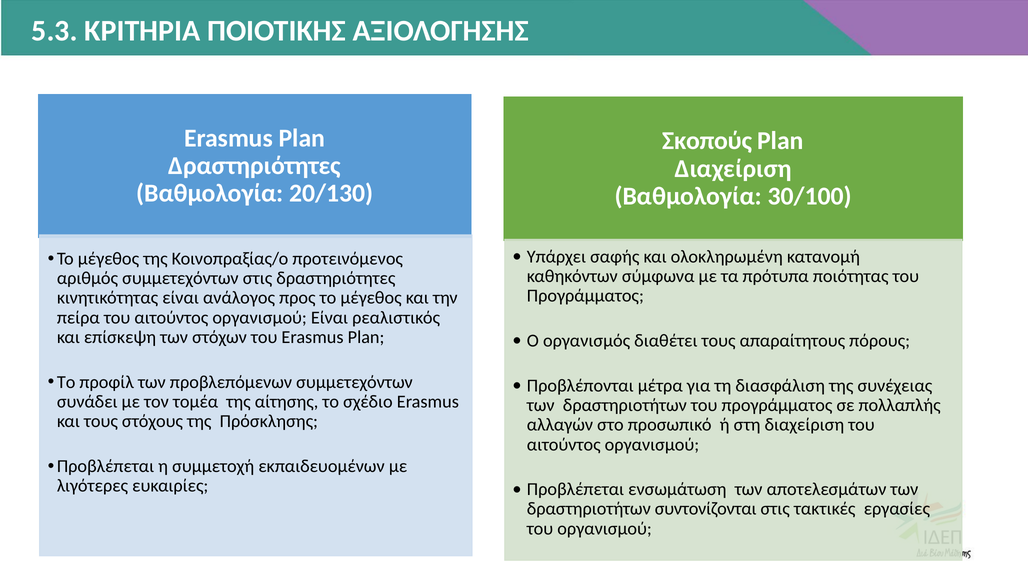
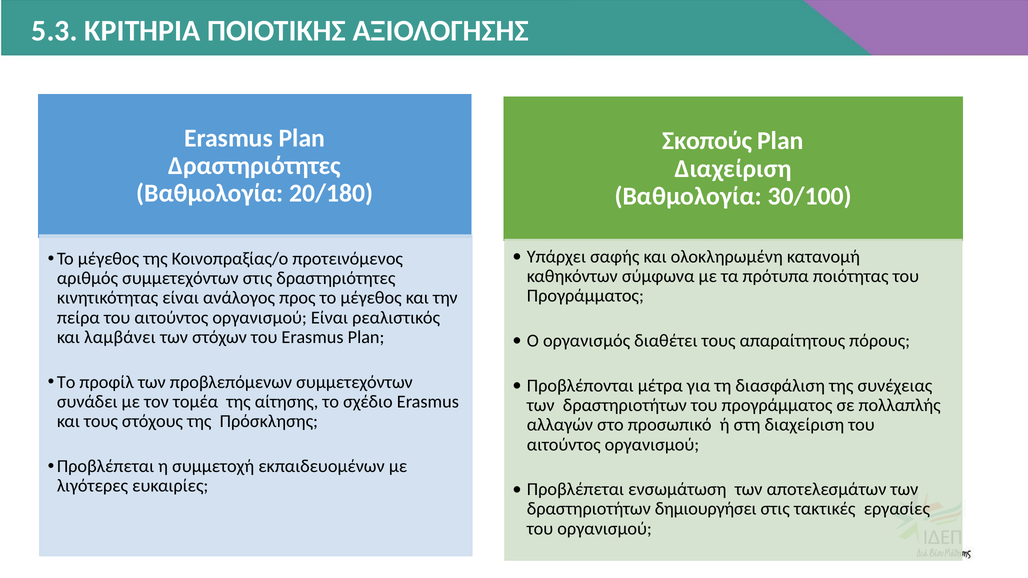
20/130: 20/130 -> 20/180 (331, 194)
επίσκεψη: επίσκεψη -> λαμβάνει (120, 337)
συντονίζονται: συντονίζονται -> δημιουργήσει (706, 509)
